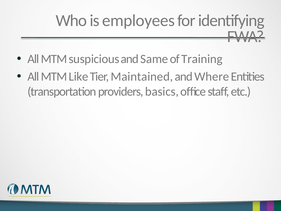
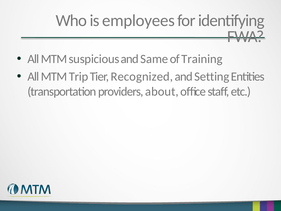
Like: Like -> Trip (79, 76)
Maintained: Maintained -> Recognized (142, 76)
Where: Where -> Setting (212, 76)
basics: basics -> about (162, 91)
